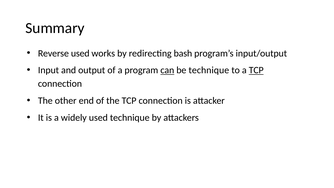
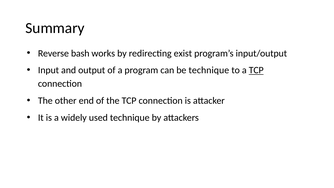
Reverse used: used -> bash (80, 53)
bash: bash -> exist (183, 53)
can underline: present -> none (167, 70)
